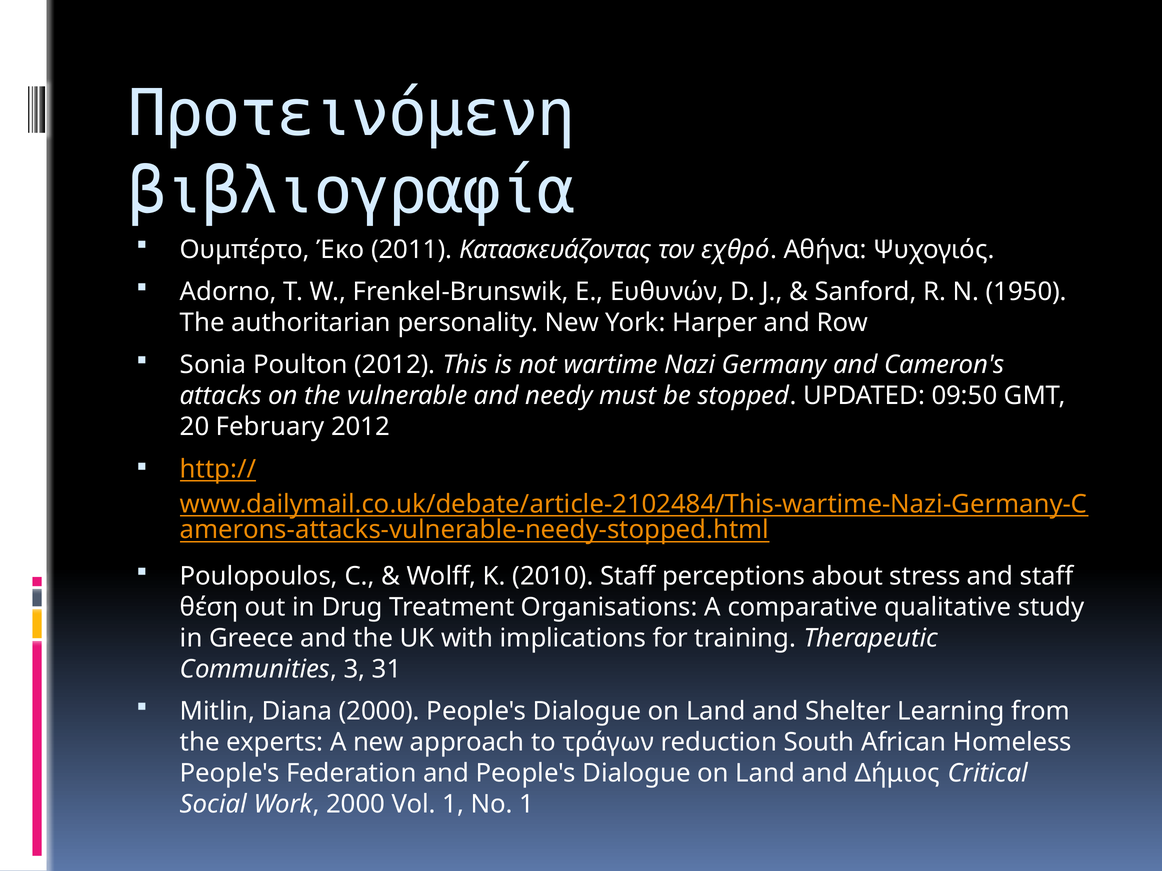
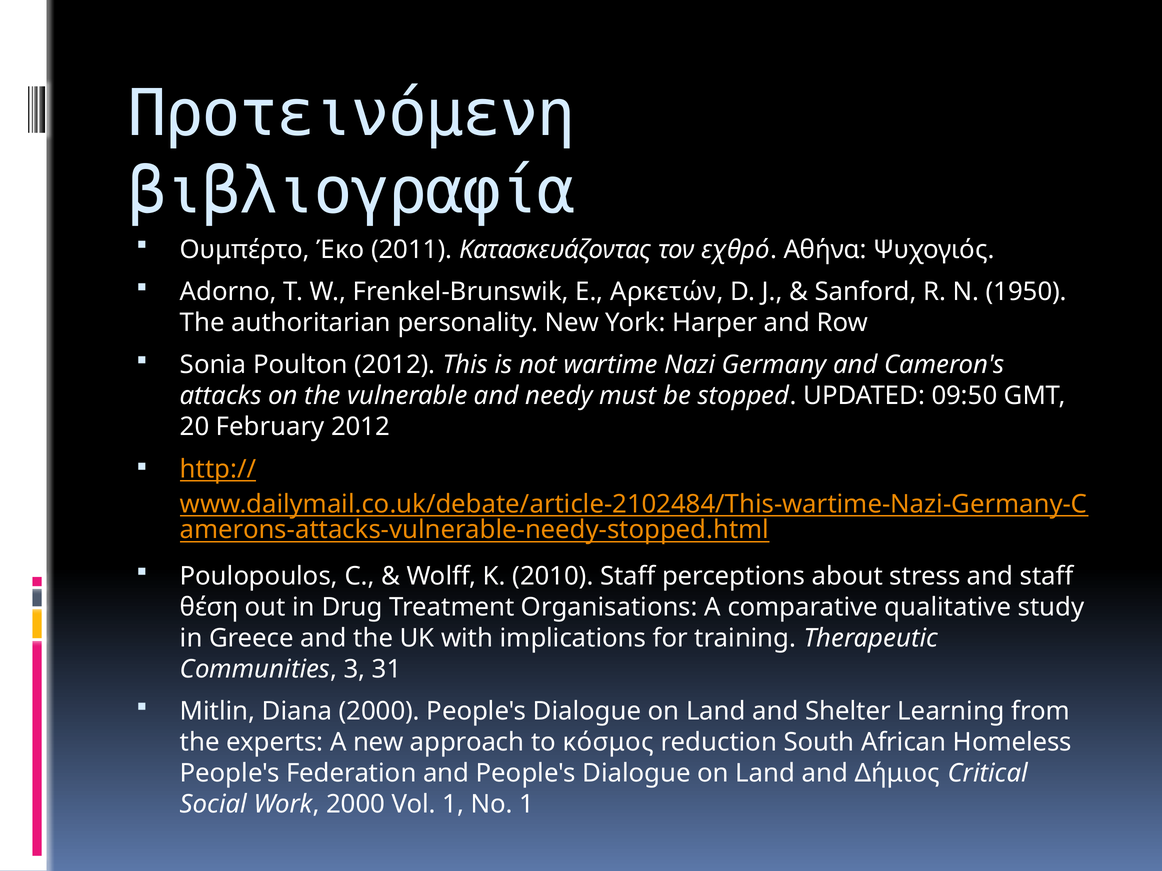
Ευθυνών: Ευθυνών -> Αρκετών (667, 292)
τράγων: τράγων -> κόσμος (608, 743)
